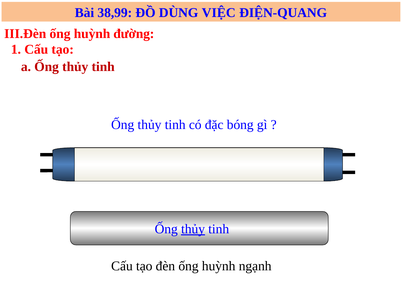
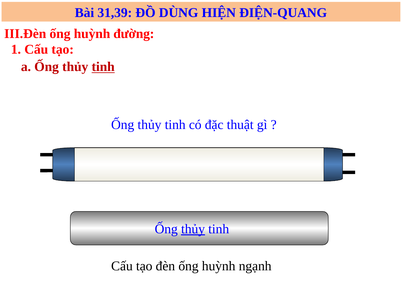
38,99: 38,99 -> 31,39 (115, 13)
VIỆC: VIỆC -> HIỆN (219, 13)
tinh underline: none -> present (103, 67)
bóng: bóng -> thuật (240, 125)
